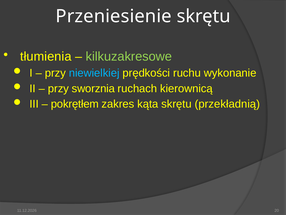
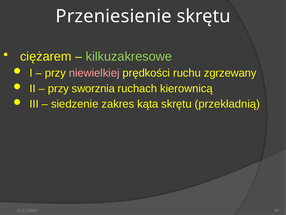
tłumienia: tłumienia -> ciężarem (46, 56)
niewielkiej colour: light blue -> pink (94, 73)
wykonanie: wykonanie -> zgrzewany (230, 73)
pokrętłem: pokrętłem -> siedzenie (75, 104)
